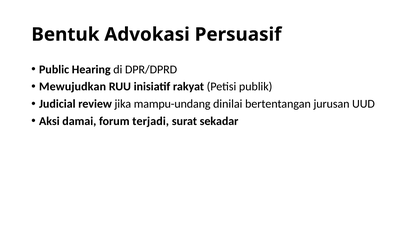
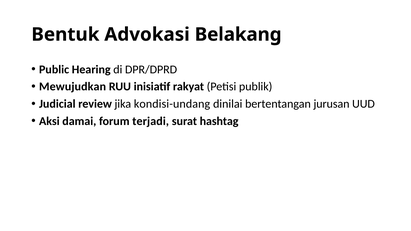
Persuasif: Persuasif -> Belakang (238, 35)
mampu-undang: mampu-undang -> kondisi-undang (172, 104)
sekadar: sekadar -> hashtag (219, 121)
